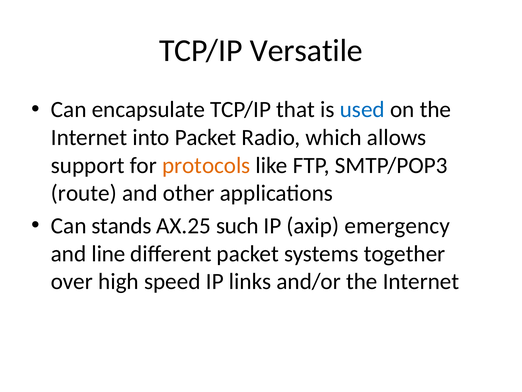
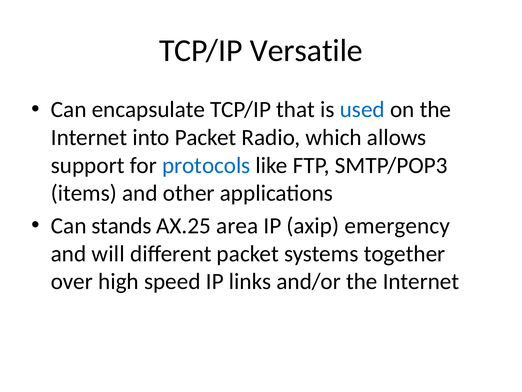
protocols colour: orange -> blue (206, 165)
route: route -> items (84, 193)
such: such -> area (237, 226)
line: line -> will (108, 253)
